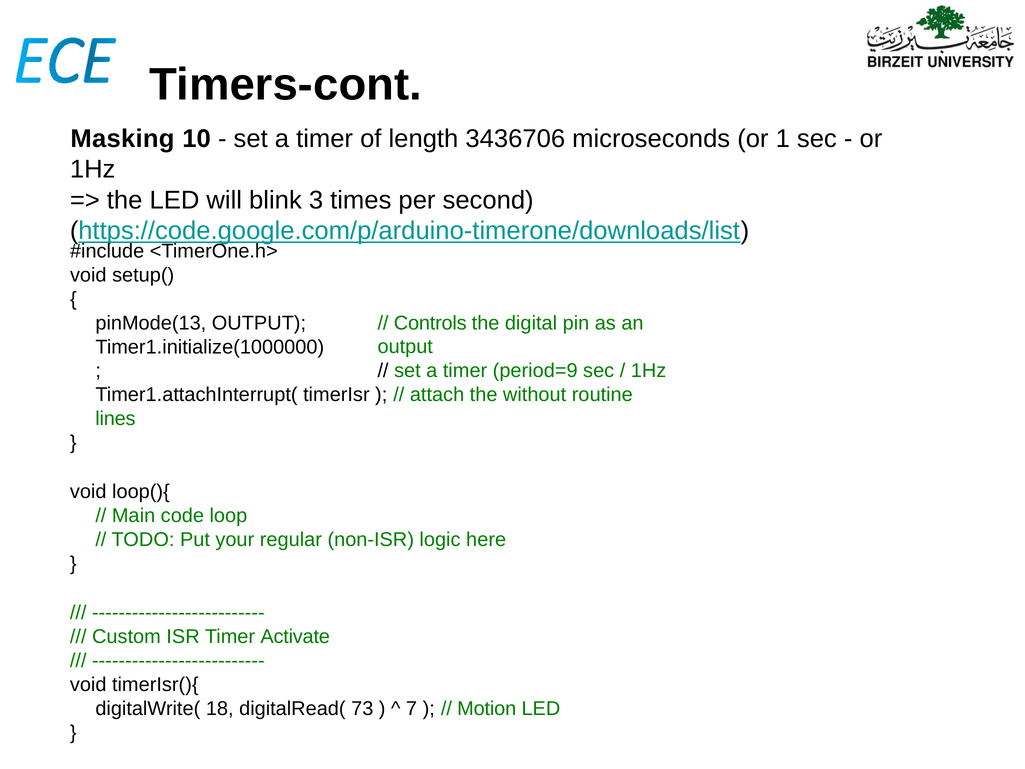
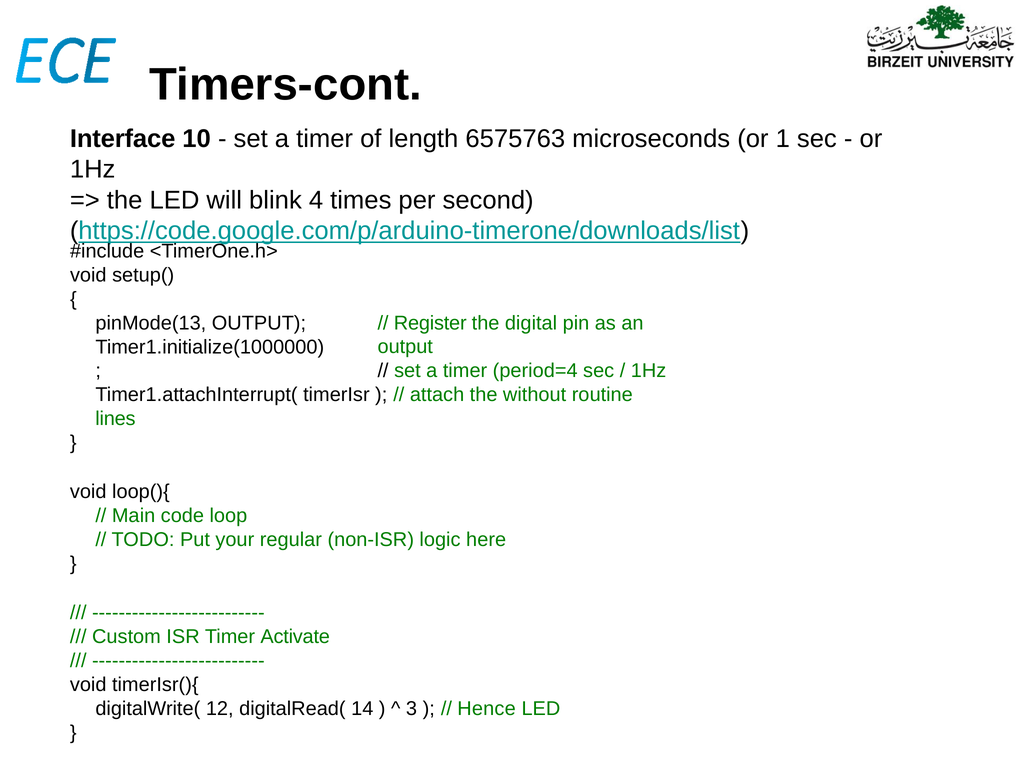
Masking: Masking -> Interface (123, 139)
3436706: 3436706 -> 6575763 (515, 139)
3: 3 -> 4 (316, 200)
Controls: Controls -> Register (430, 323)
period=9: period=9 -> period=4 (535, 371)
18: 18 -> 12 (220, 708)
73: 73 -> 14 (362, 708)
7: 7 -> 3 (411, 708)
Motion: Motion -> Hence (487, 708)
